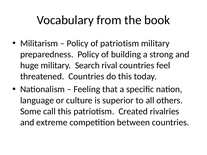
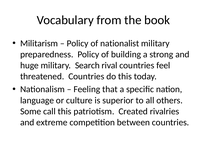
of patriotism: patriotism -> nationalist (120, 43)
